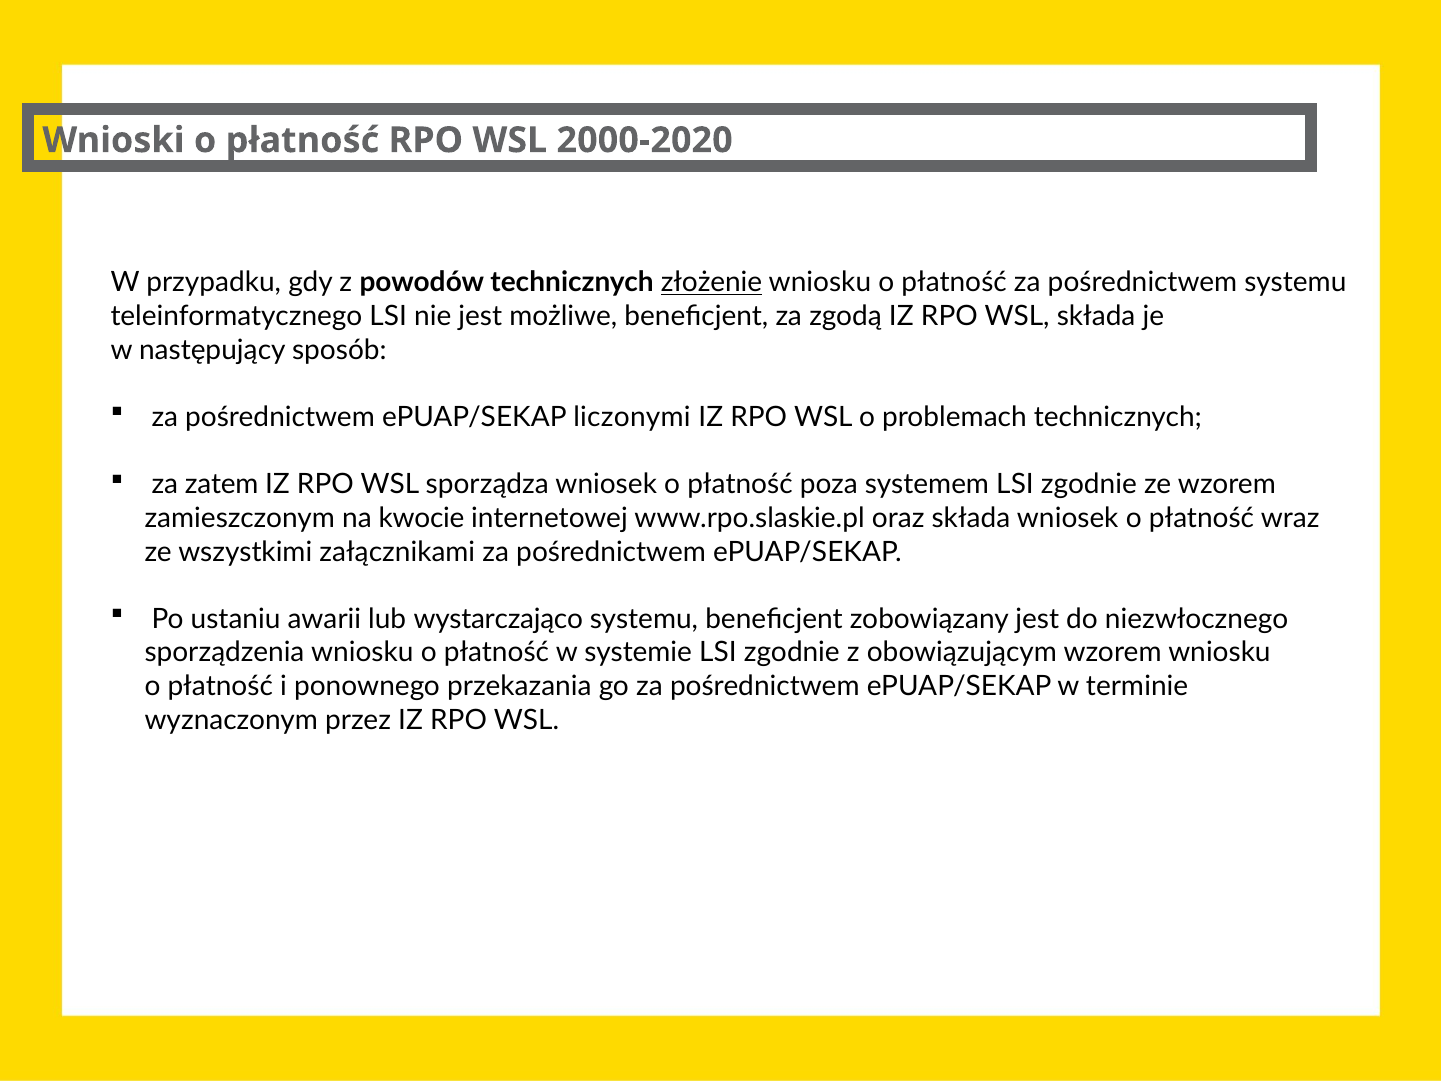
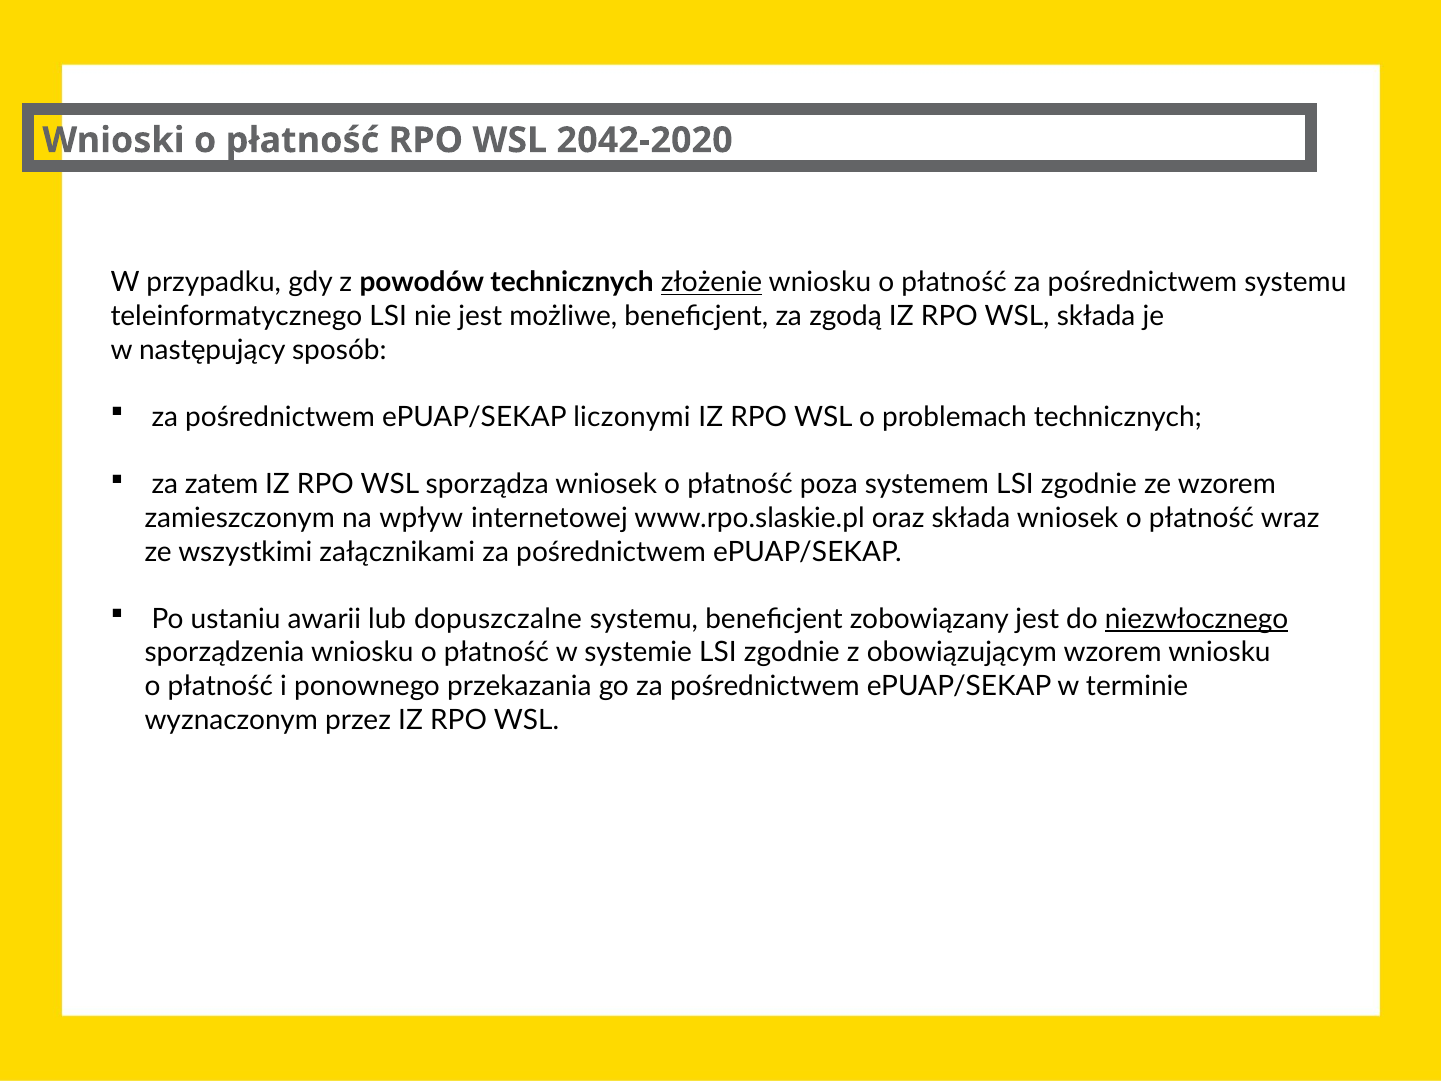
2000-2020: 2000-2020 -> 2042-2020 (645, 140)
kwocie: kwocie -> wpływ (421, 518)
wystarczająco: wystarczająco -> dopuszczalne (498, 619)
niezwłocznego underline: none -> present (1197, 619)
